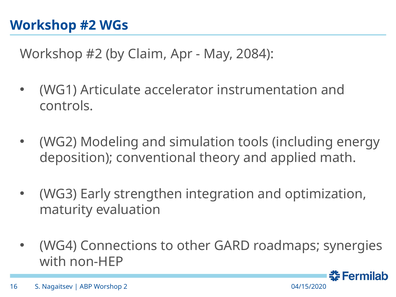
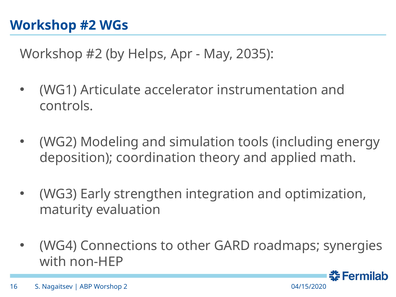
Claim: Claim -> Helps (147, 54)
2084: 2084 -> 2035 (255, 54)
conventional: conventional -> coordination (156, 158)
